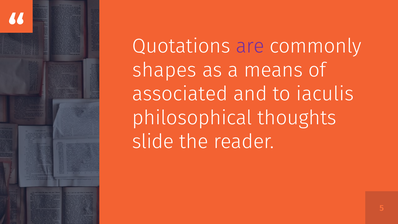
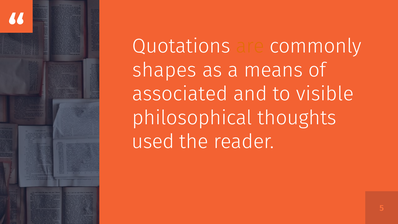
are colour: purple -> orange (250, 46)
iaculis: iaculis -> visible (325, 94)
slide: slide -> used (153, 142)
